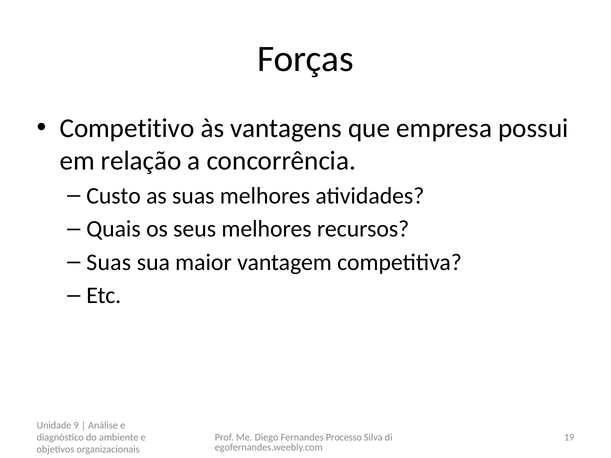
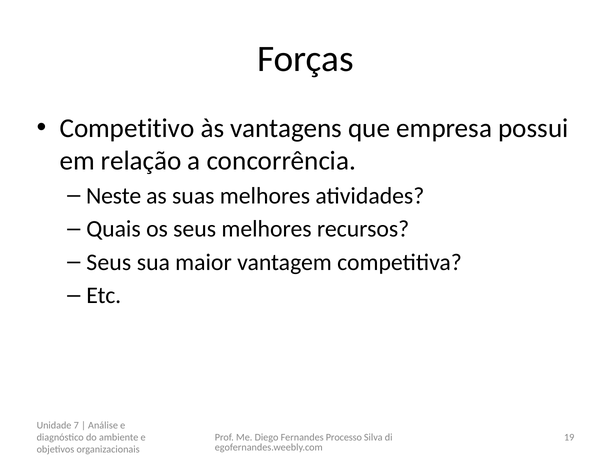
Custo: Custo -> Neste (114, 196)
Suas: Suas -> Seus (109, 262)
9: 9 -> 7 (76, 425)
